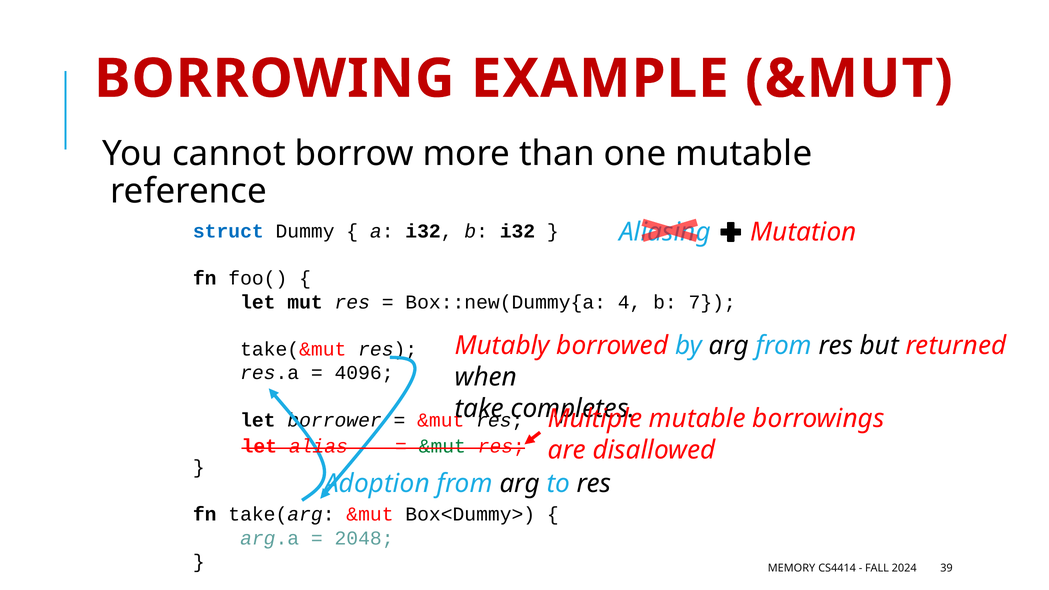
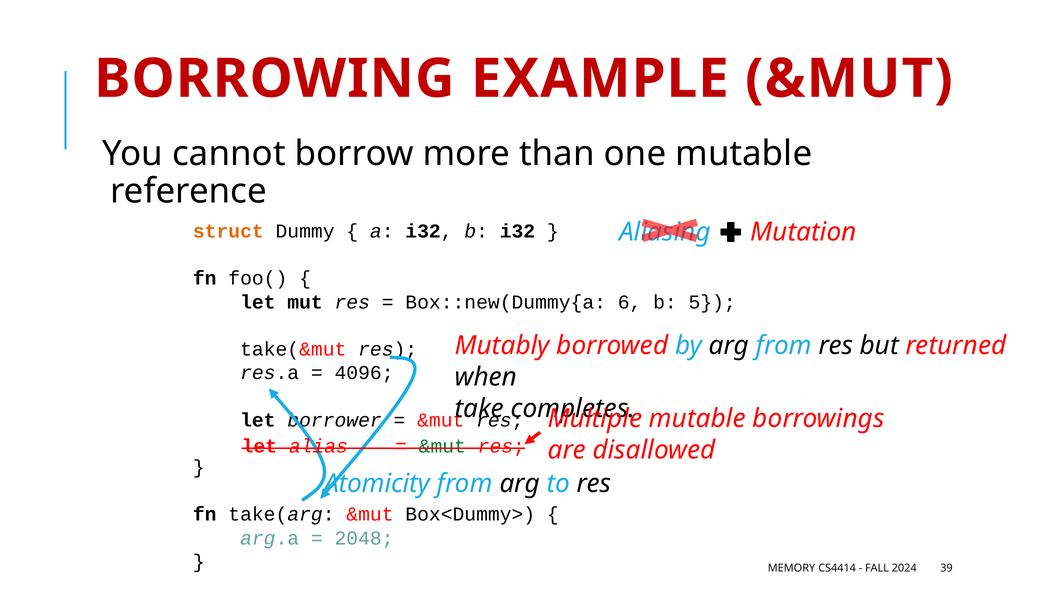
struct colour: blue -> orange (228, 231)
4: 4 -> 6 (630, 302)
7: 7 -> 5 (712, 302)
Adoption: Adoption -> Atomicity (377, 483)
